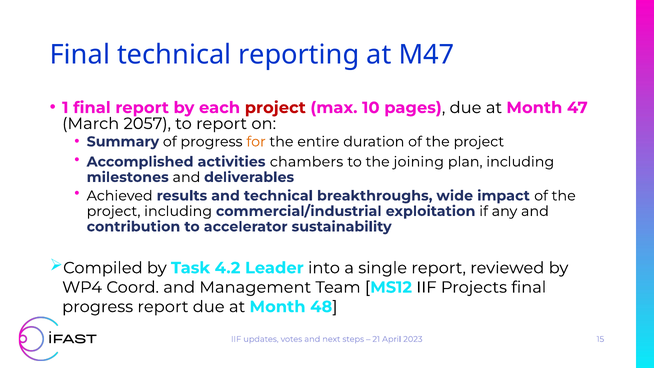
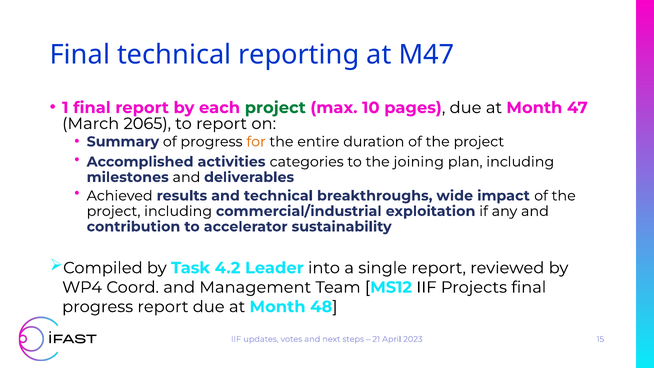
project colour: red -> green (275, 108)
2057: 2057 -> 2065 (147, 124)
chambers: chambers -> categories (307, 162)
